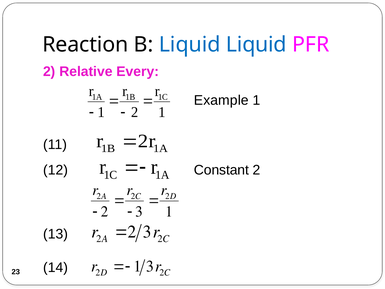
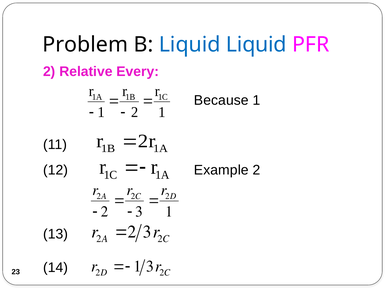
Reaction: Reaction -> Problem (85, 44)
Example: Example -> Because (221, 100)
Constant: Constant -> Example (221, 170)
